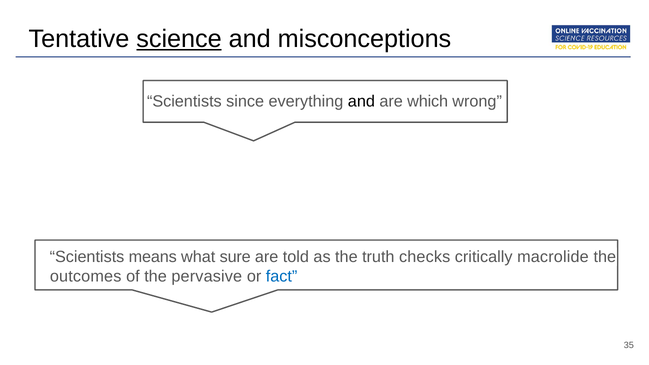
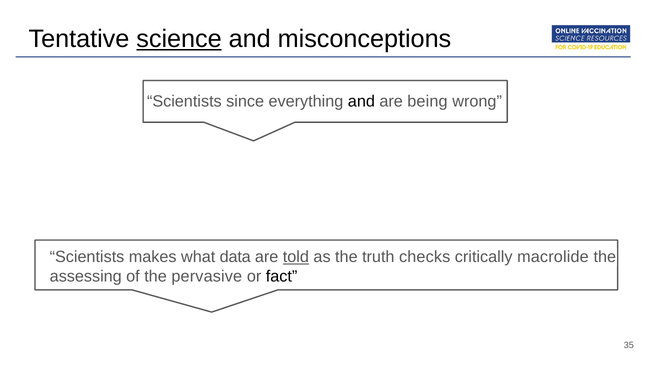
which: which -> being (427, 101)
means: means -> makes (153, 257)
sure: sure -> data (235, 257)
told underline: none -> present (296, 257)
outcomes: outcomes -> assessing (86, 277)
fact colour: blue -> black (282, 277)
